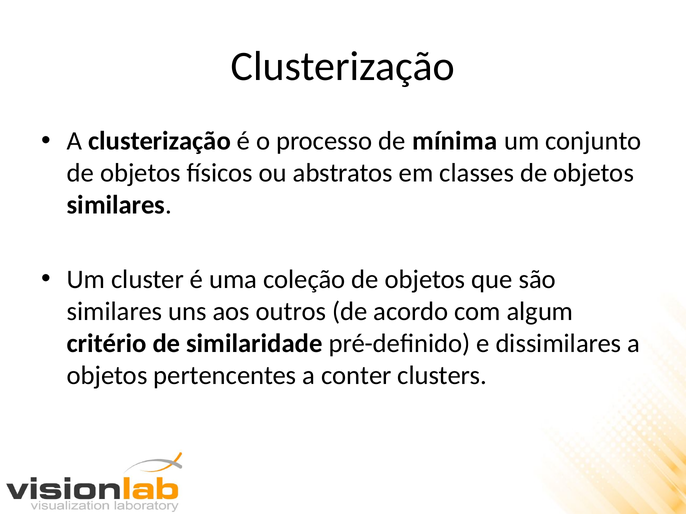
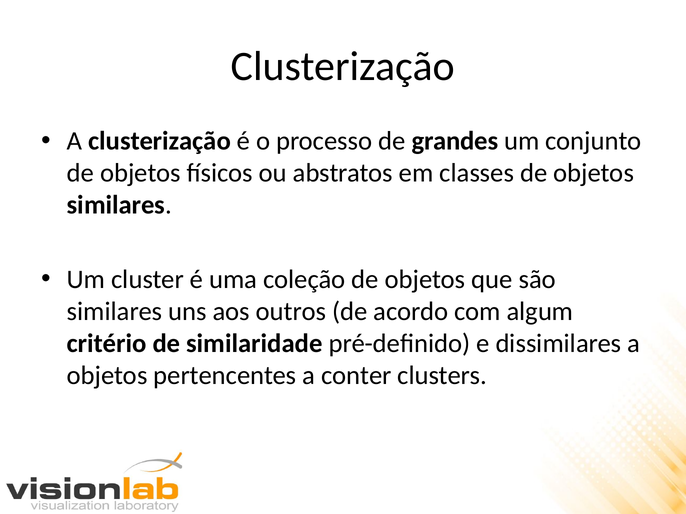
mínima: mínima -> grandes (455, 141)
